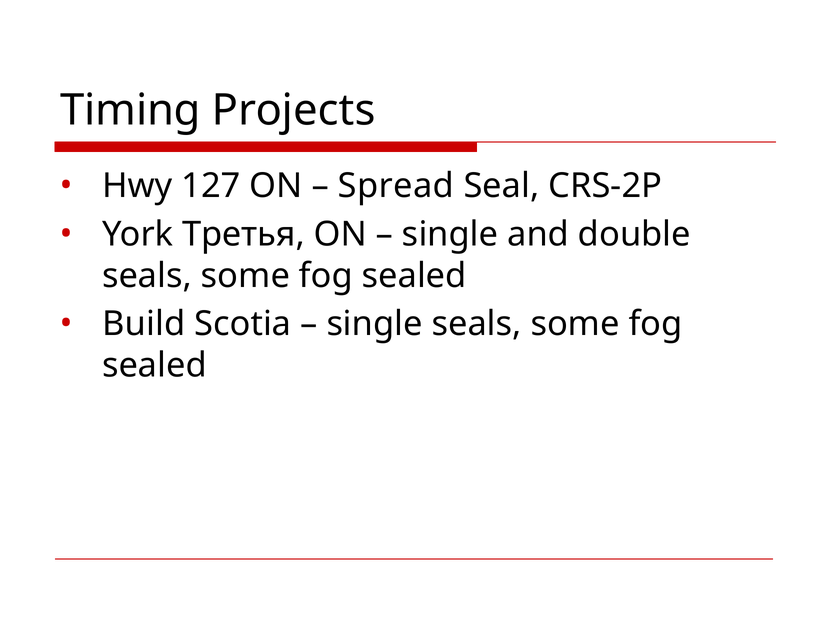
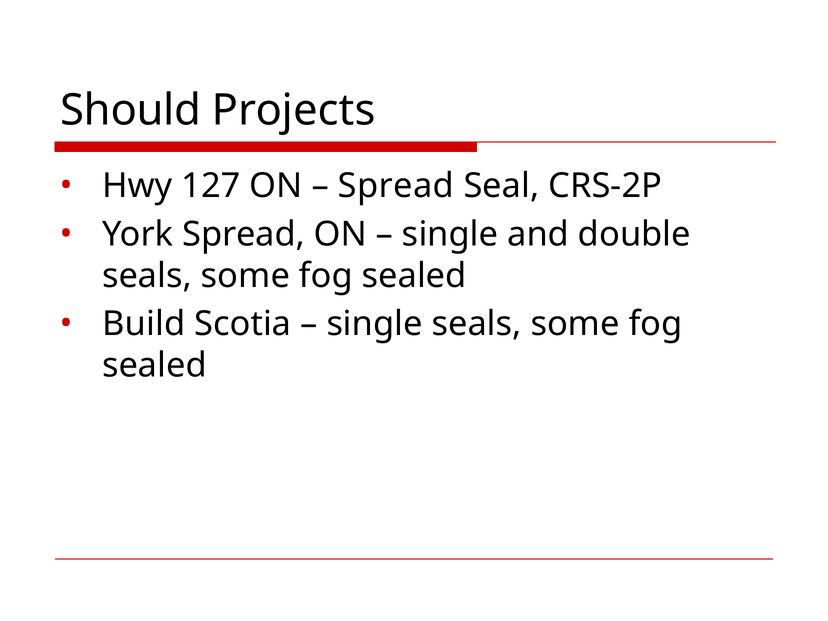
Timing: Timing -> Should (131, 110)
York Третья: Третья -> Spread (244, 234)
